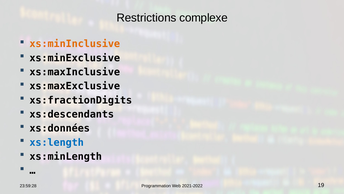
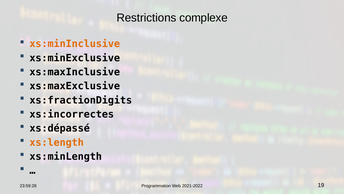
xs:descendants: xs:descendants -> xs:incorrectes (72, 114)
xs:données: xs:données -> xs:dépassé (60, 128)
xs:length colour: blue -> orange (57, 142)
